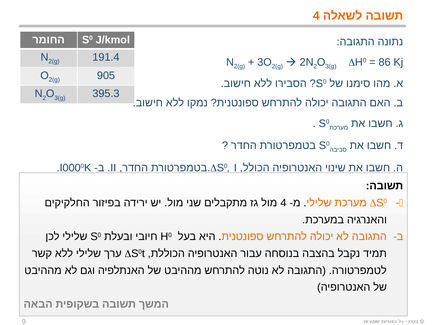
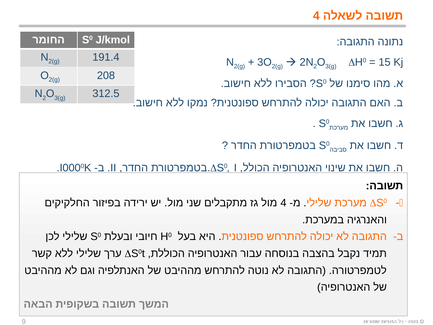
86: 86 -> 15 (385, 62)
905: 905 -> 208 (106, 75)
395.3: 395.3 -> 312.5 (106, 94)
